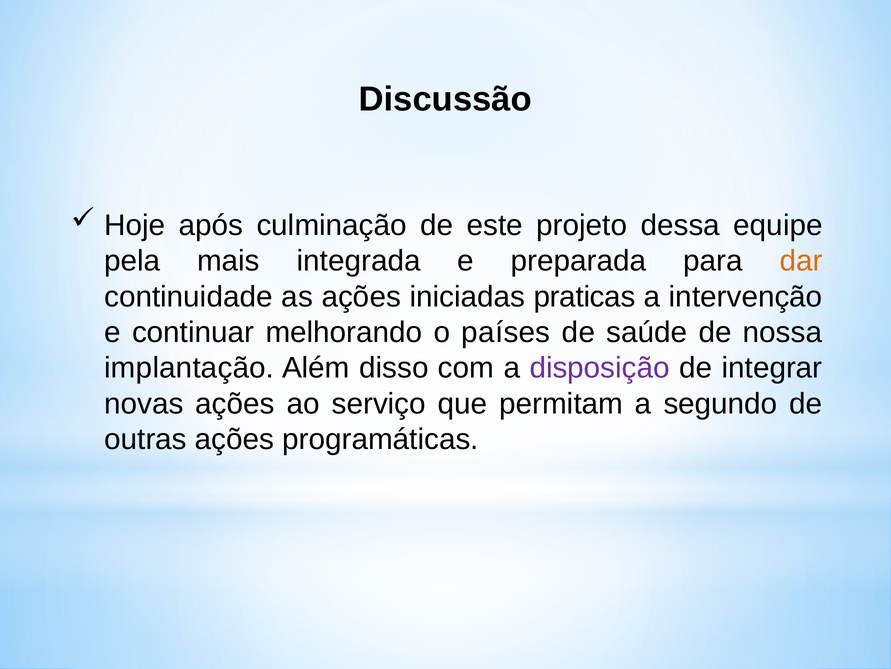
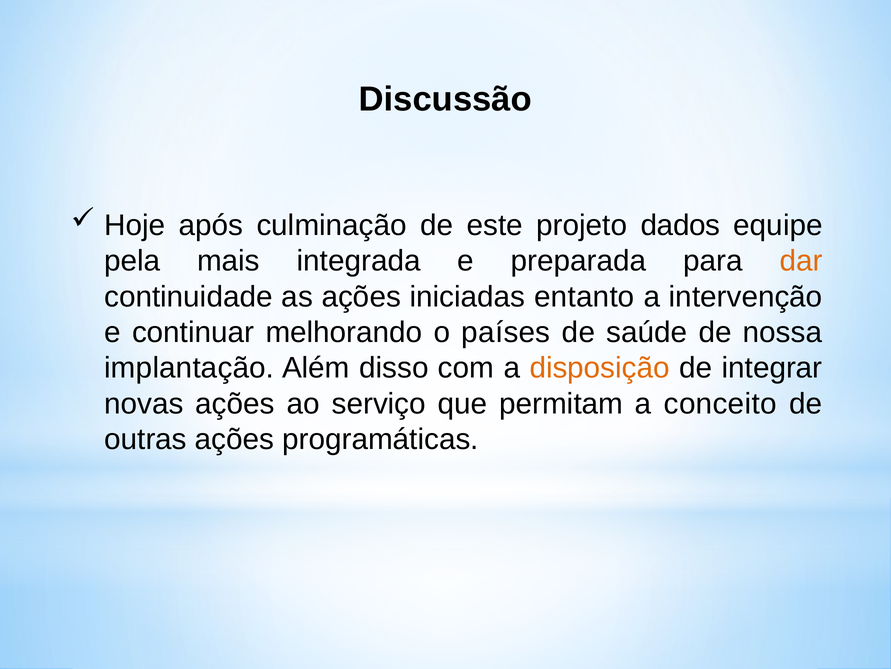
dessa: dessa -> dados (680, 225)
praticas: praticas -> entanto (584, 296)
disposição colour: purple -> orange (600, 368)
segundo: segundo -> conceito (720, 403)
